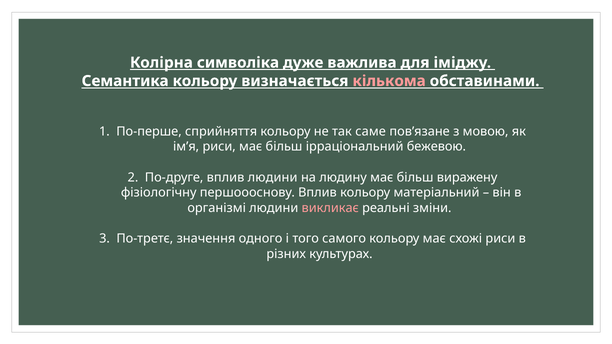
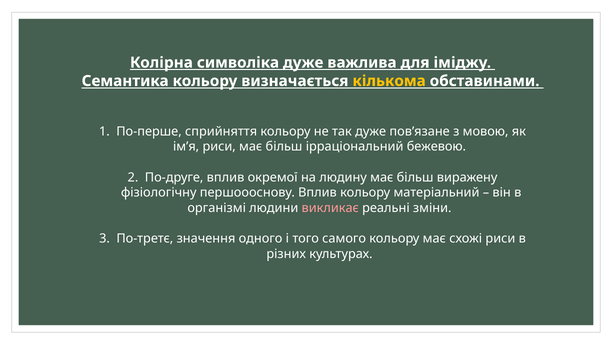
кількома colour: pink -> yellow (389, 81)
так саме: саме -> дуже (371, 132)
вплив людини: людини -> окремої (273, 177)
